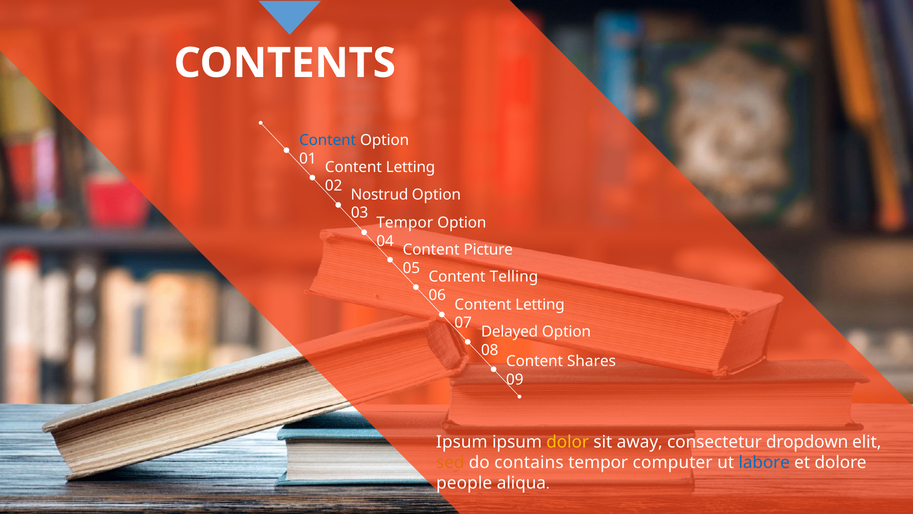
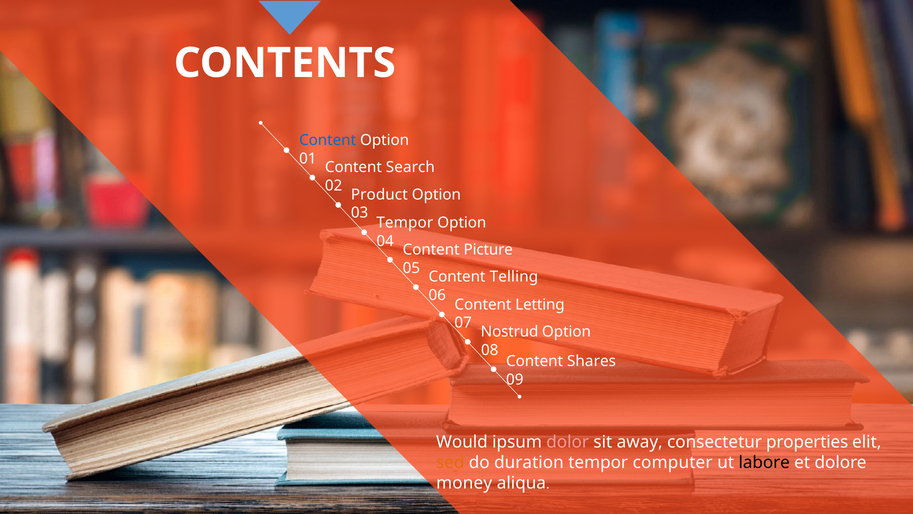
Letting: Letting -> Search (410, 167)
Nostrud: Nostrud -> Product (379, 194)
Delayed: Delayed -> Nostrud (510, 332)
Ipsum: Ipsum -> Would (462, 442)
dolor colour: yellow -> pink (568, 442)
dropdown: dropdown -> properties (807, 442)
contains: contains -> duration (529, 462)
labore colour: blue -> black (764, 462)
people: people -> money (464, 483)
